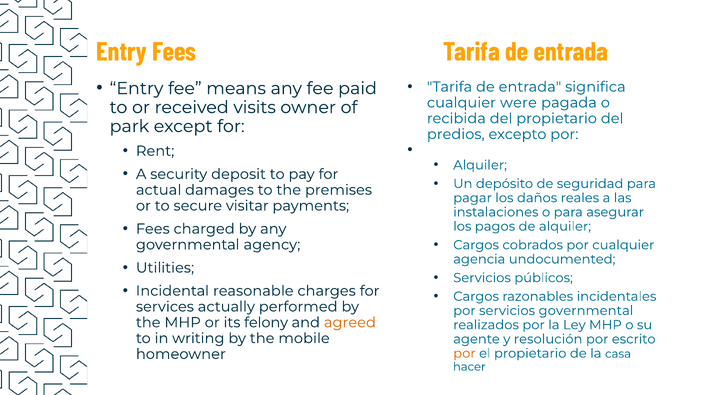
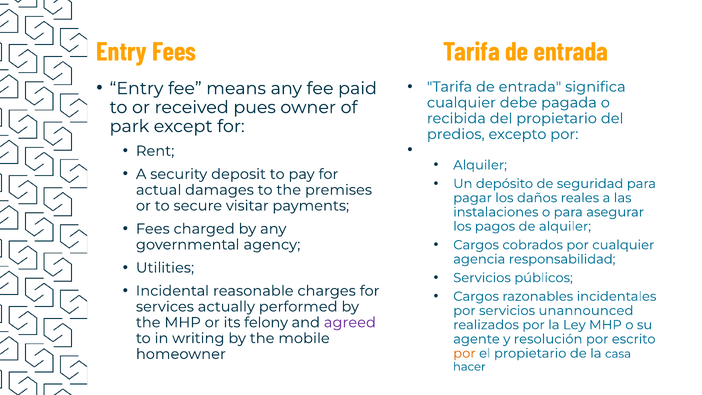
were: were -> debe (519, 103)
visits: visits -> pues (255, 107)
undocumented: undocumented -> responsabilidad (562, 259)
servicios governmental: governmental -> unannounced (586, 311)
agreed colour: orange -> purple (350, 322)
